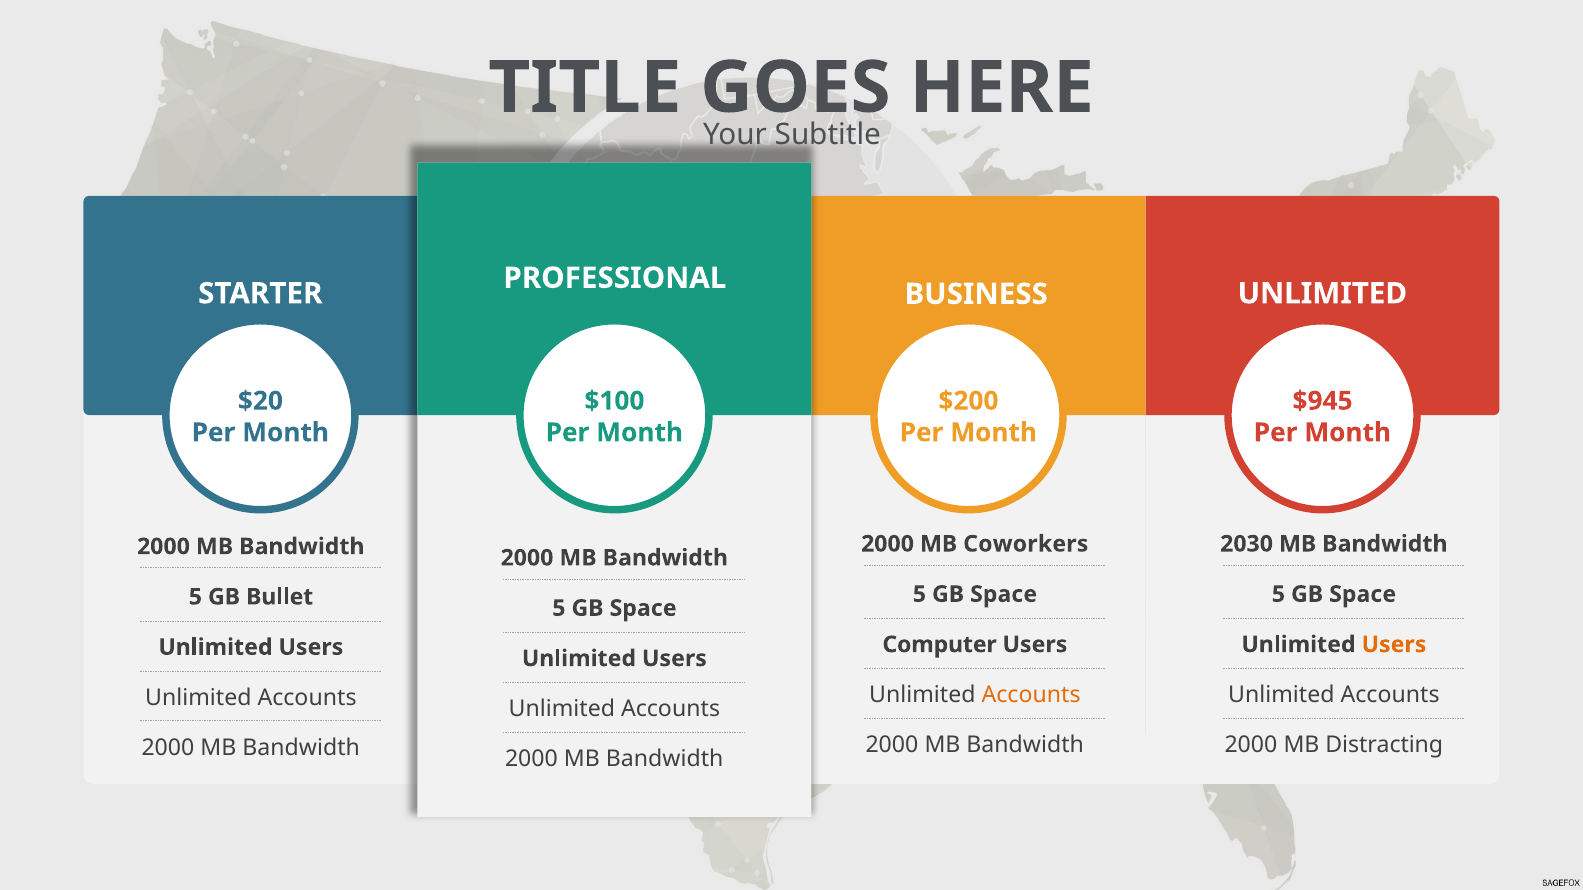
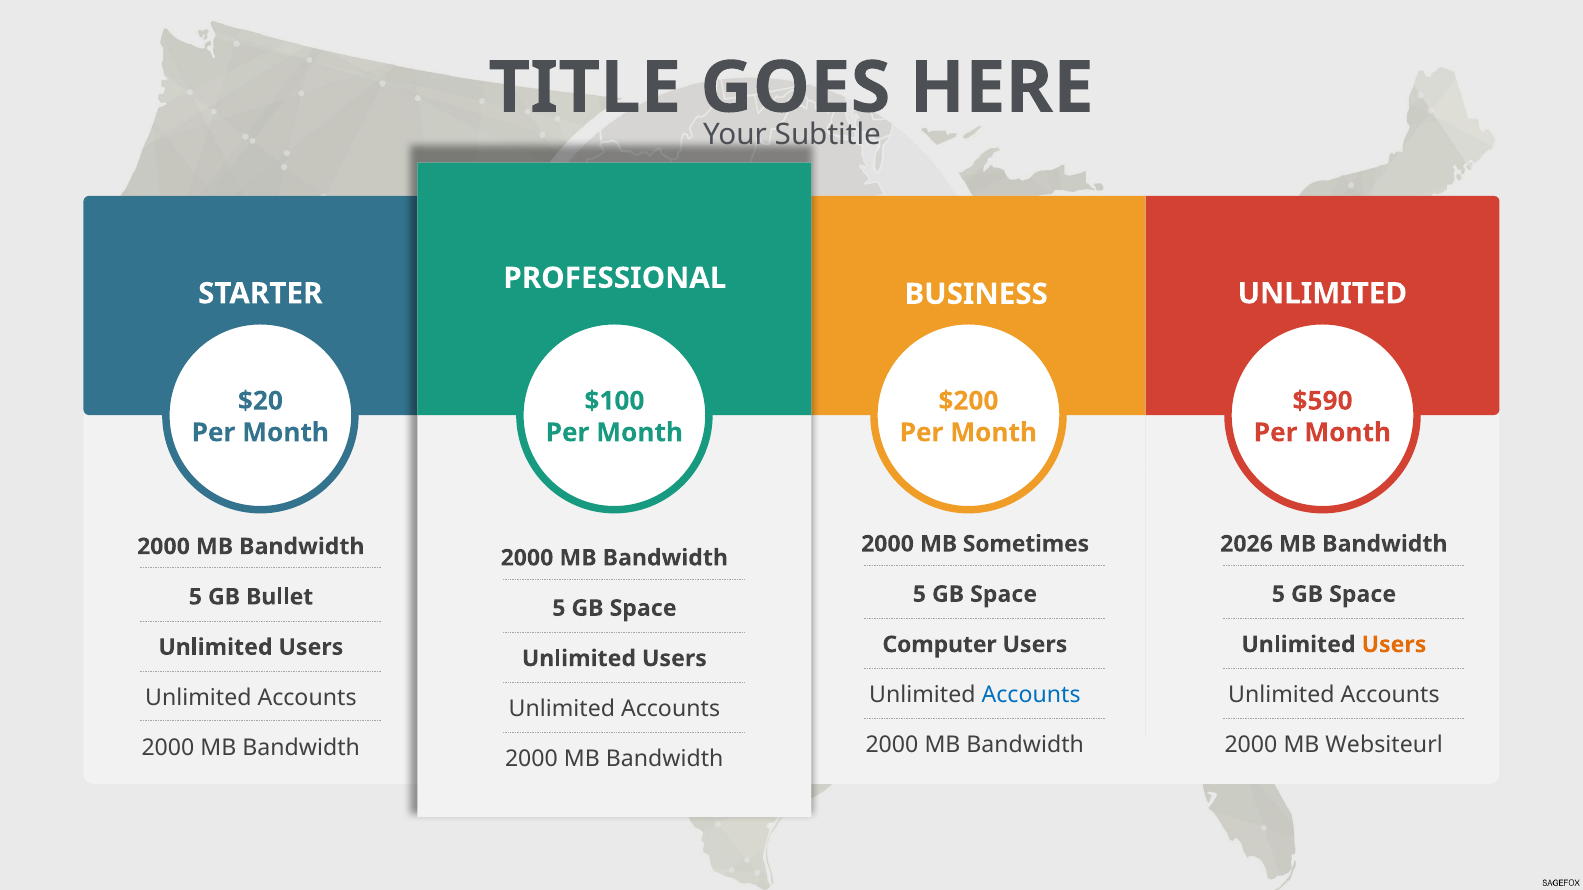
$945: $945 -> $590 (1323, 401)
Coworkers: Coworkers -> Sometimes (1026, 544)
2030: 2030 -> 2026 (1247, 544)
Accounts colour: orange -> blue (1031, 695)
Distracting: Distracting -> Websiteurl (1384, 746)
